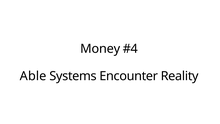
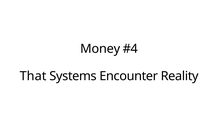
Able: Able -> That (33, 76)
